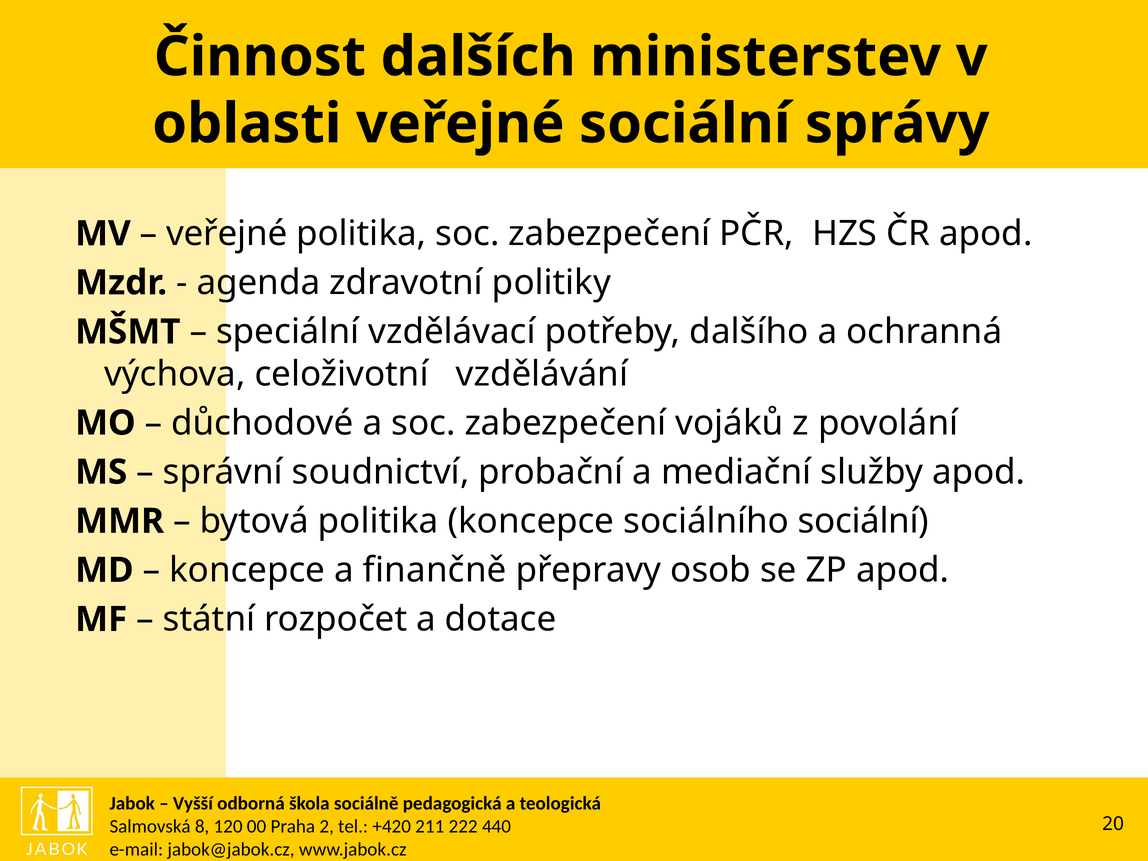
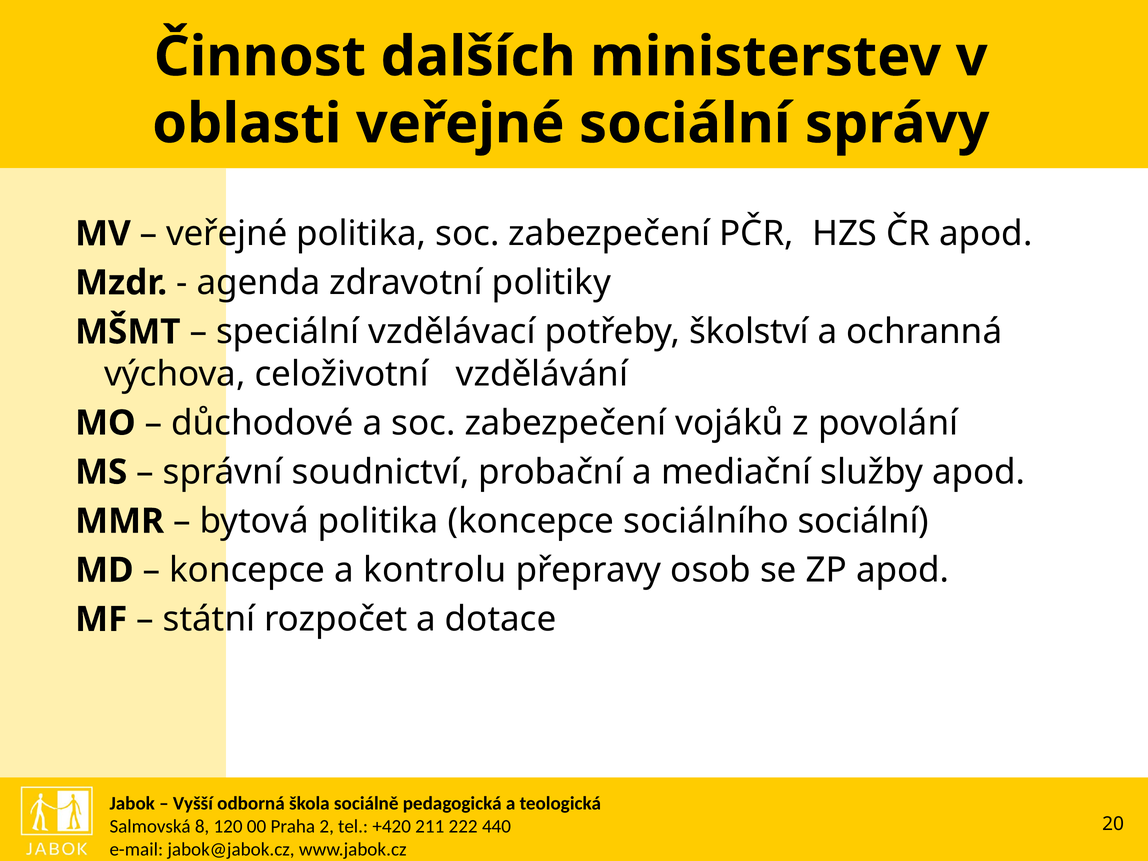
dalšího: dalšího -> školství (749, 332)
finančně: finančně -> kontrolu (435, 570)
